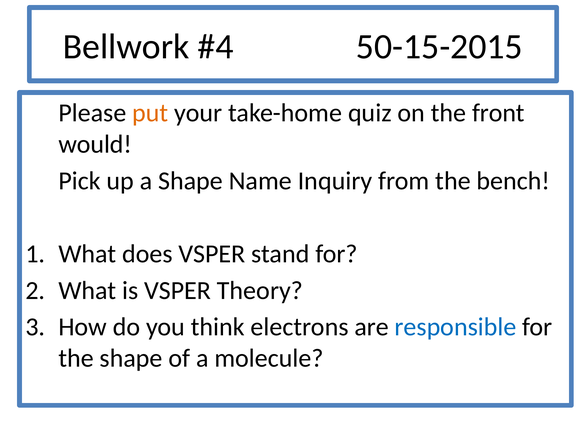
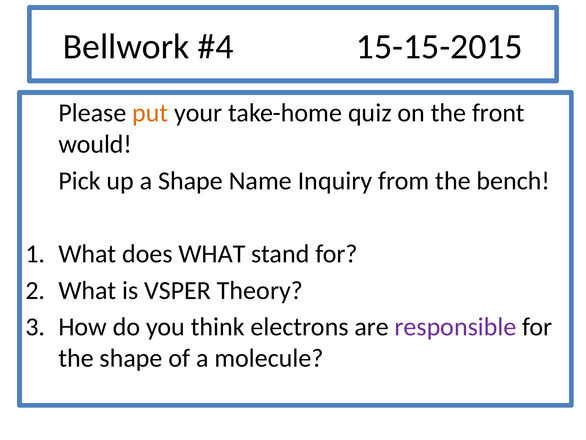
50-15-2015: 50-15-2015 -> 15-15-2015 (439, 47)
does VSPER: VSPER -> WHAT (212, 254)
responsible colour: blue -> purple (455, 327)
